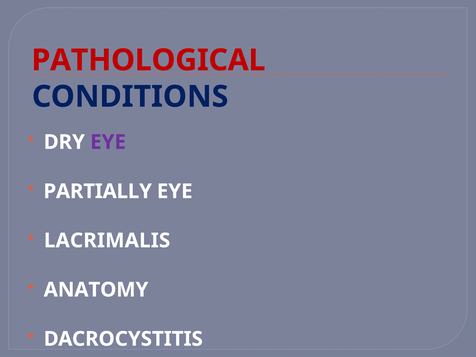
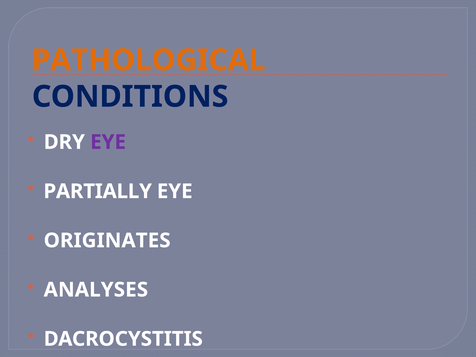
PATHOLOGICAL colour: red -> orange (148, 60)
LACRIMALIS: LACRIMALIS -> ORIGINATES (107, 241)
ANATOMY: ANATOMY -> ANALYSES (96, 290)
